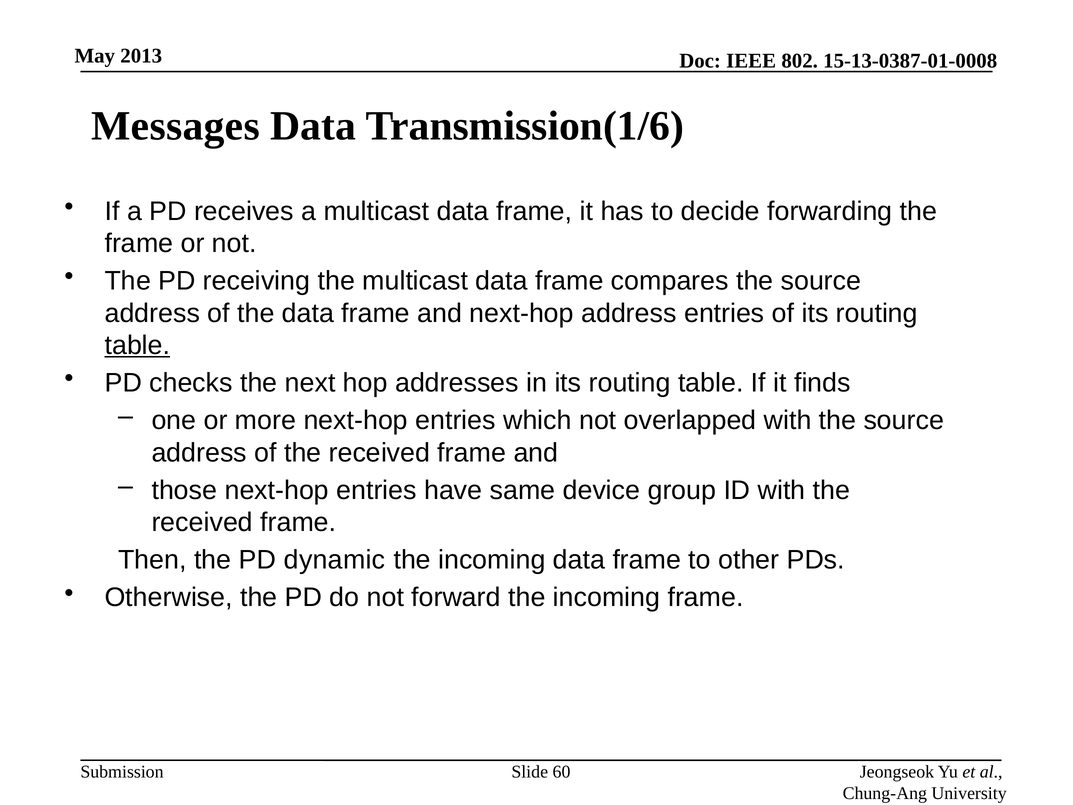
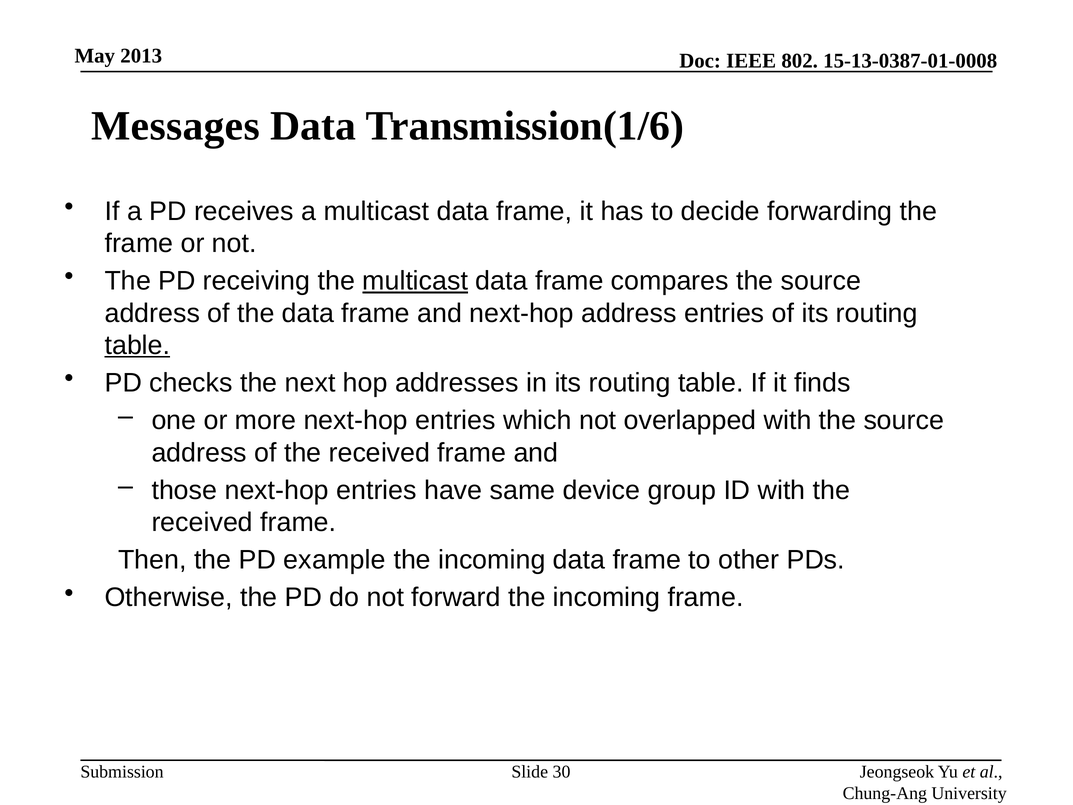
multicast underline: none -> present (415, 281)
dynamic: dynamic -> example (335, 560)
60: 60 -> 30 (562, 772)
